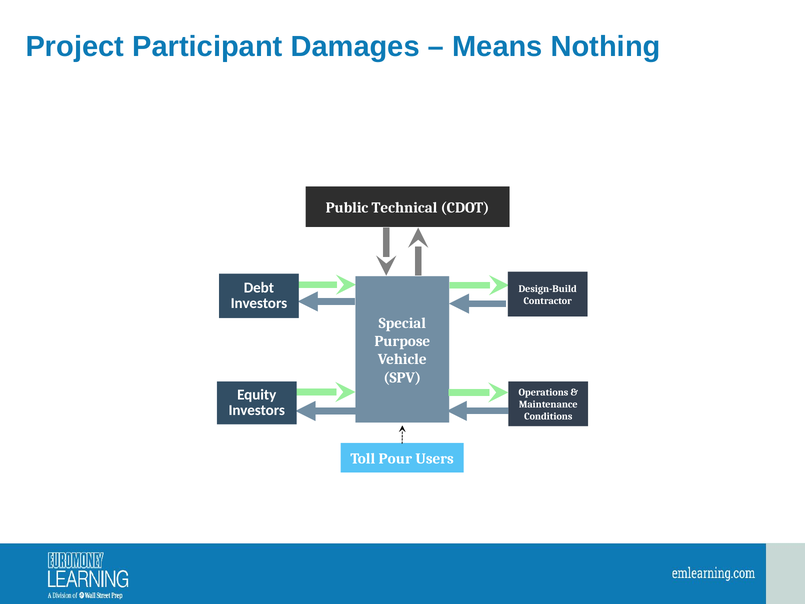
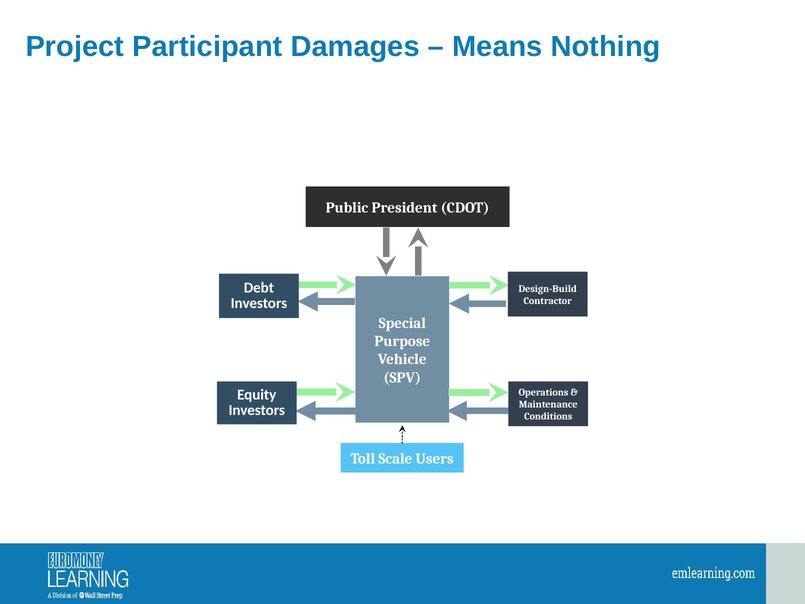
Technical: Technical -> President (404, 208)
Pour: Pour -> Scale (395, 459)
